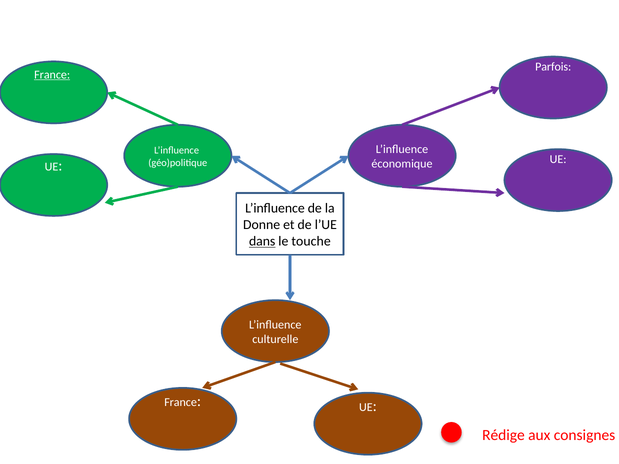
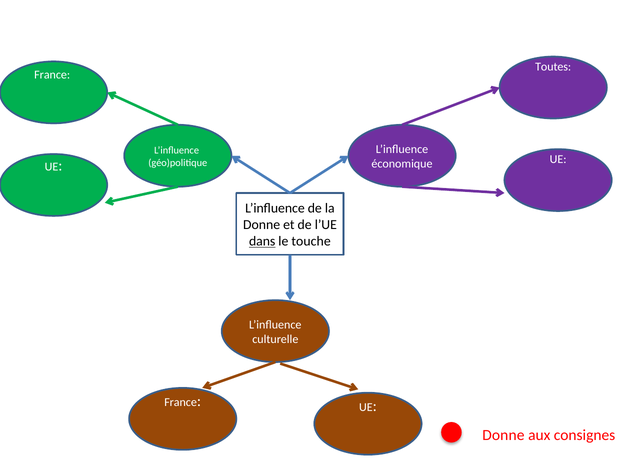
Parfois: Parfois -> Toutes (553, 67)
France underline: present -> none (52, 75)
Rédige: Rédige -> Donne (503, 436)
